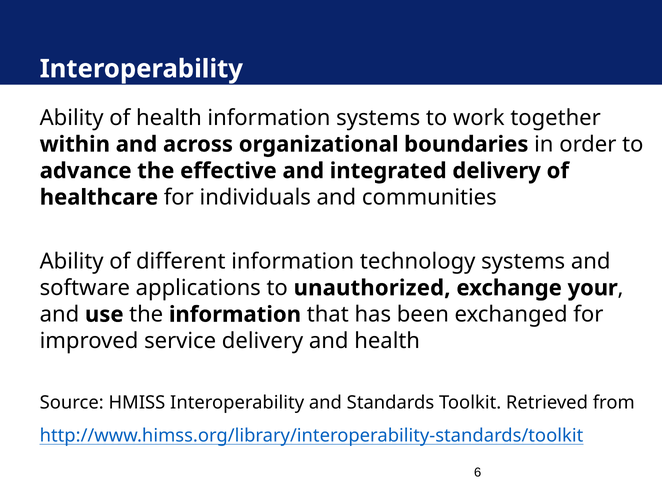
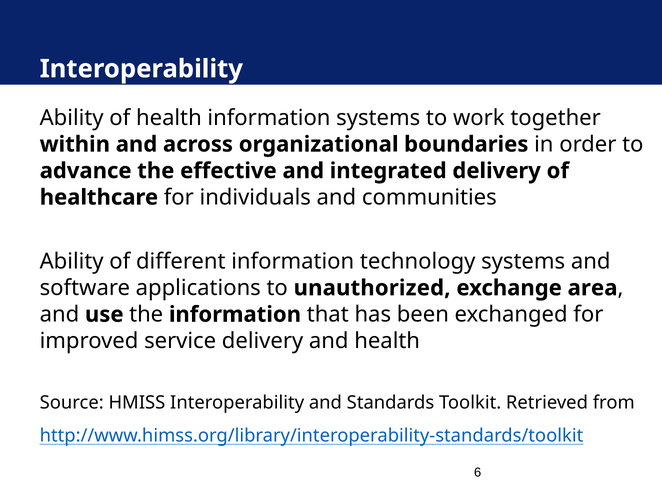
your: your -> area (593, 288)
